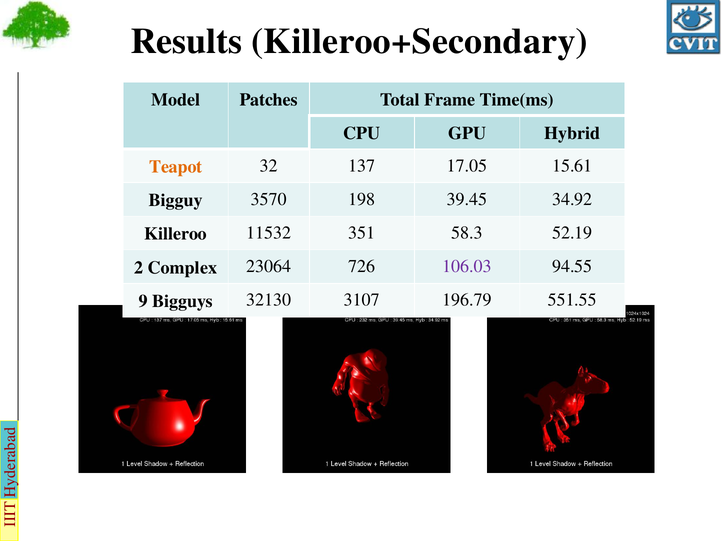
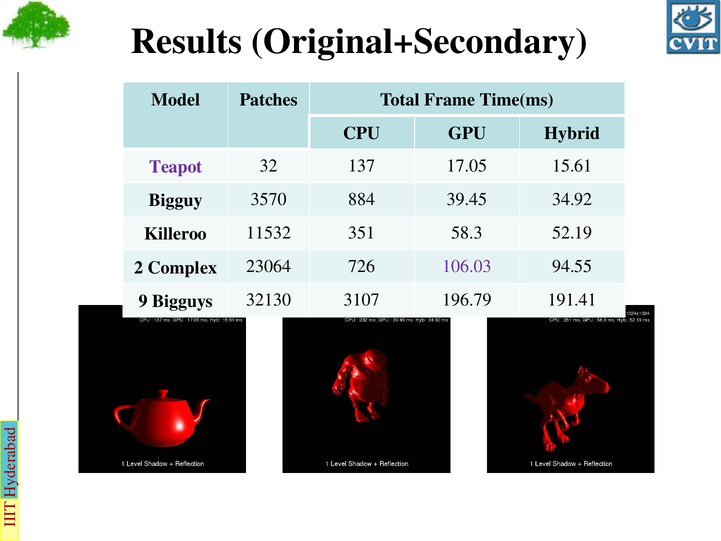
Killeroo+Secondary: Killeroo+Secondary -> Original+Secondary (420, 42)
Teapot colour: orange -> purple (176, 167)
198: 198 -> 884 (362, 199)
551.55: 551.55 -> 191.41 (572, 300)
